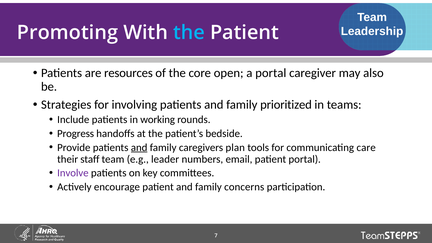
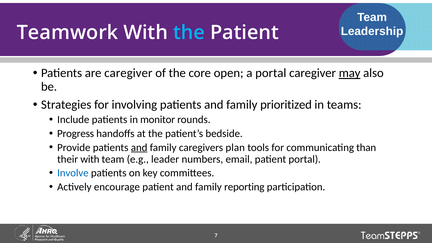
Promoting: Promoting -> Teamwork (68, 33)
are resources: resources -> caregiver (128, 73)
may underline: none -> present (350, 73)
working: working -> monitor (158, 120)
care: care -> than (366, 147)
their staff: staff -> with (90, 159)
Involve colour: purple -> blue (73, 173)
concerns: concerns -> reporting (244, 187)
